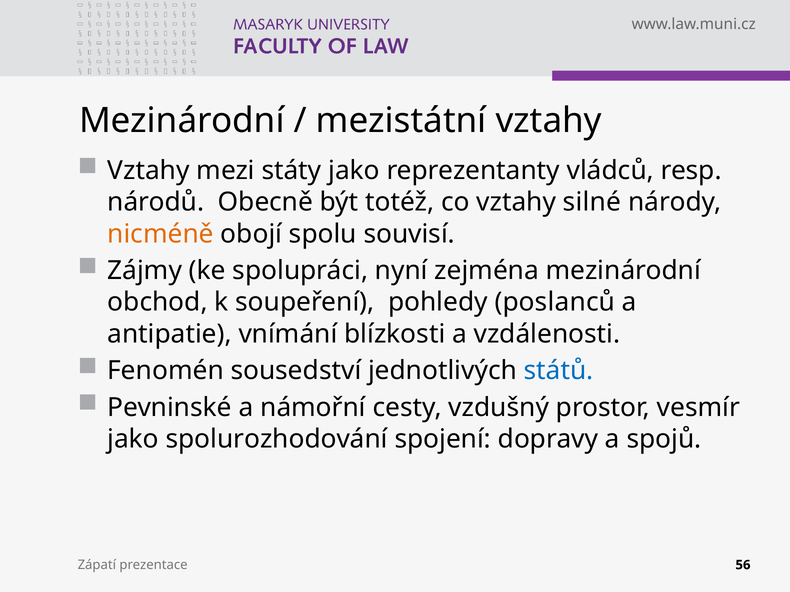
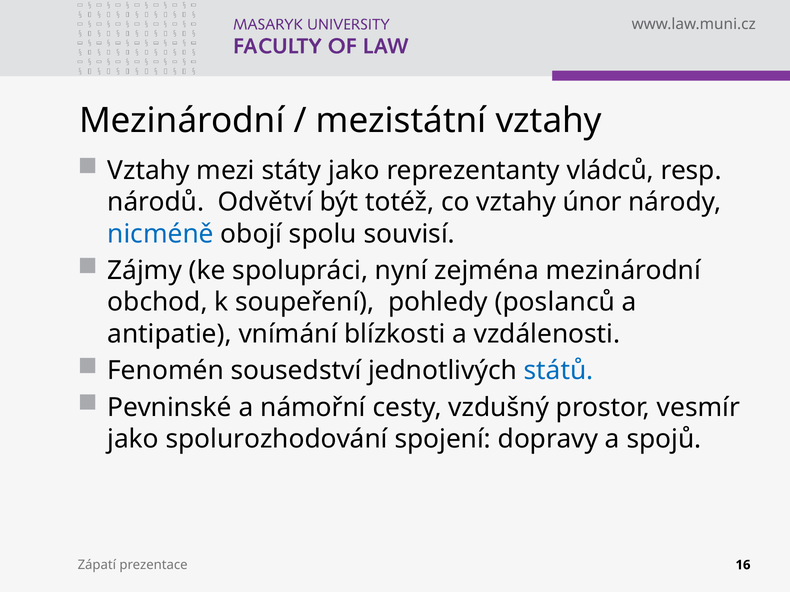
Obecně: Obecně -> Odvětví (265, 202)
silné: silné -> únor (592, 202)
nicméně colour: orange -> blue (161, 234)
56: 56 -> 16 (743, 565)
